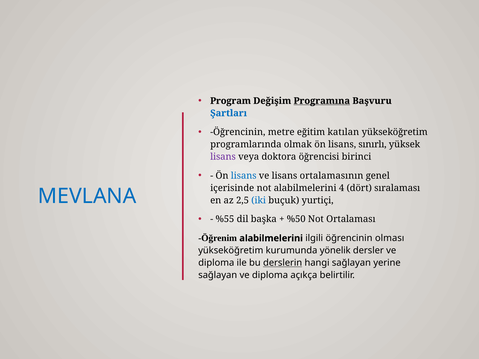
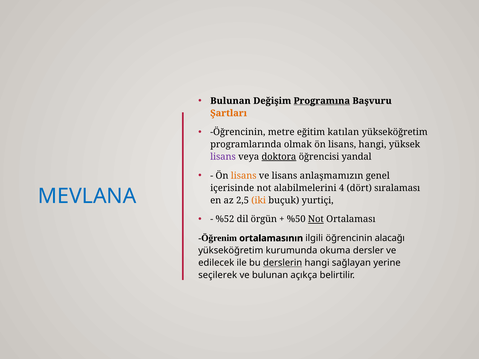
Program: Program -> Bulunan (230, 101)
Şartları colour: blue -> orange (229, 113)
lisans sınırlı: sınırlı -> hangi (372, 145)
doktora underline: none -> present (279, 157)
birinci: birinci -> yandal (357, 157)
lisans colour: blue -> orange (244, 176)
ortalamasının: ortalamasının -> anlaşmamızın (332, 176)
iki colour: blue -> orange (259, 200)
%55: %55 -> %52 (225, 219)
başka: başka -> örgün (264, 219)
Not underline: none -> present (316, 219)
Öğrenim alabilmelerini: alabilmelerini -> ortalamasının (271, 238)
olması: olması -> alacağı (390, 238)
yönelik: yönelik -> okuma (335, 251)
diploma: diploma -> edilecek (216, 263)
sağlayan: sağlayan -> seçilerek (218, 275)
diploma: diploma -> bulunan (270, 275)
